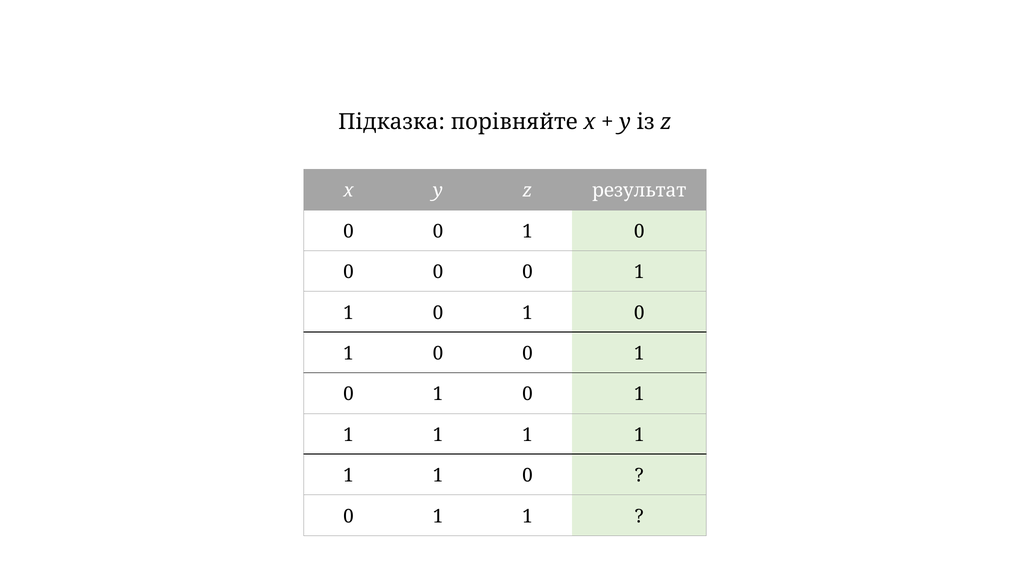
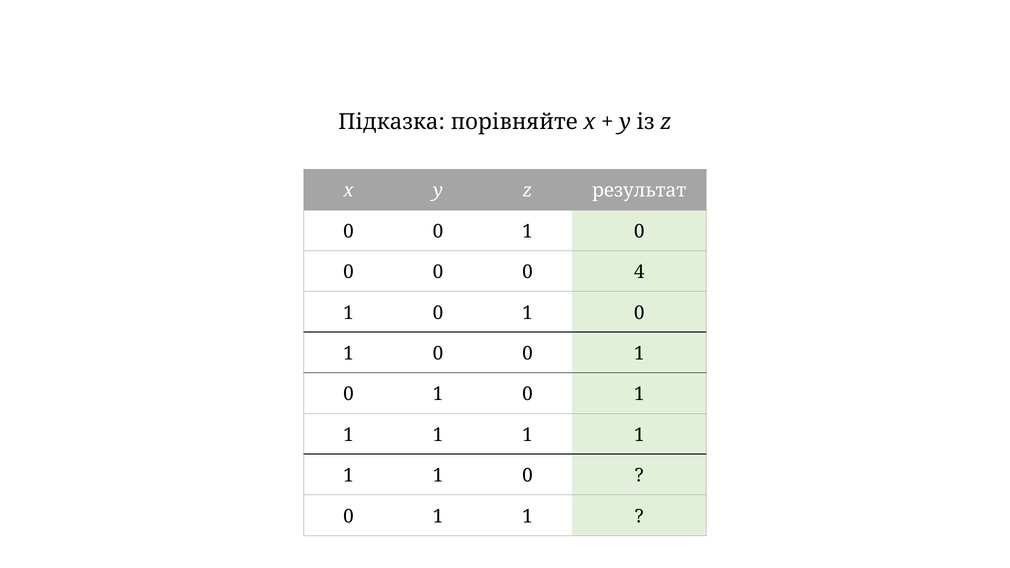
0 0 0 1: 1 -> 4 (639, 272)
